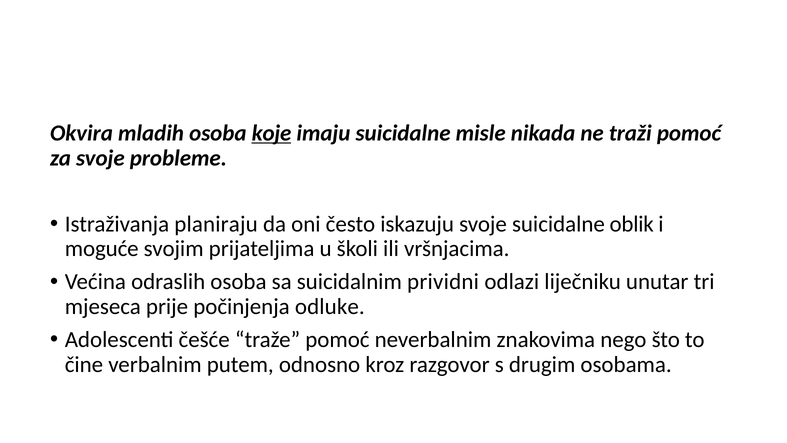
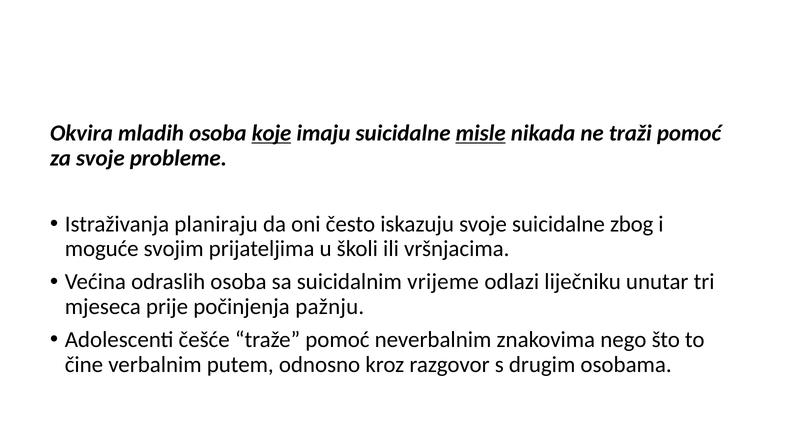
misle underline: none -> present (481, 133)
oblik: oblik -> zbog (632, 224)
prividni: prividni -> vrijeme (443, 282)
odluke: odluke -> pažnju (330, 306)
